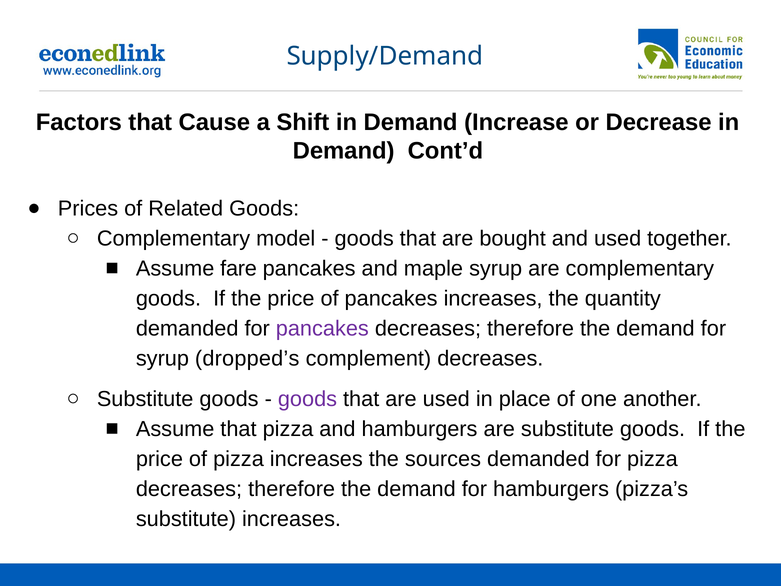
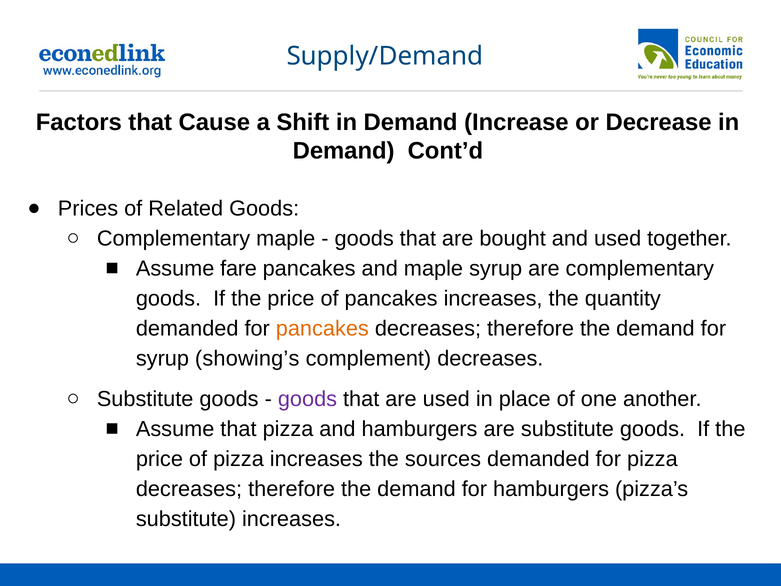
Complementary model: model -> maple (286, 239)
pancakes colour: purple -> orange (322, 328)
dropped’s: dropped’s -> showing’s (247, 358)
